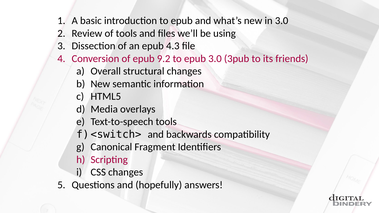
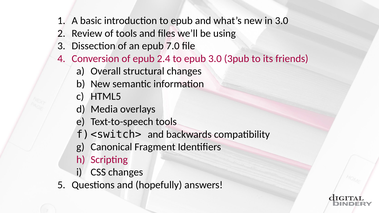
4.3: 4.3 -> 7.0 (173, 46)
9.2: 9.2 -> 2.4 (164, 59)
